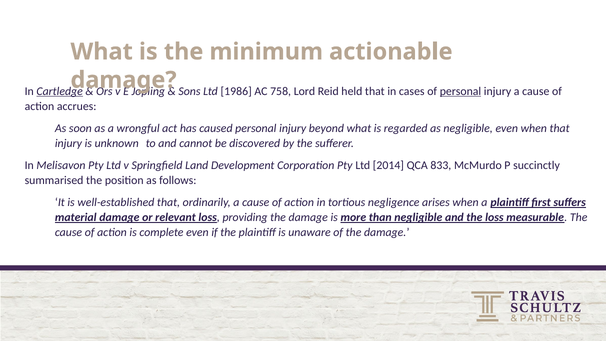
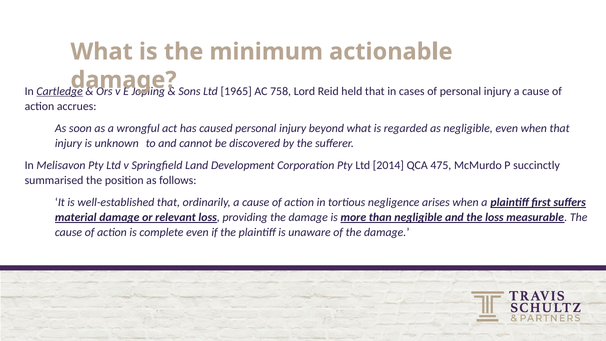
1986: 1986 -> 1965 (236, 91)
personal underline: present -> none (460, 91)
833: 833 -> 475 (441, 165)
